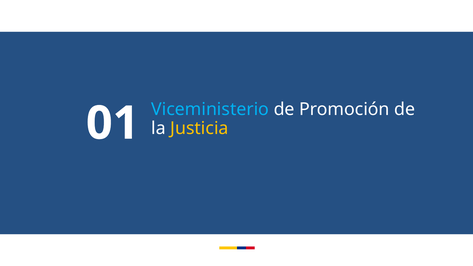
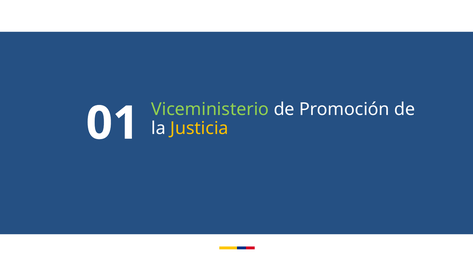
Viceministerio colour: light blue -> light green (210, 109)
